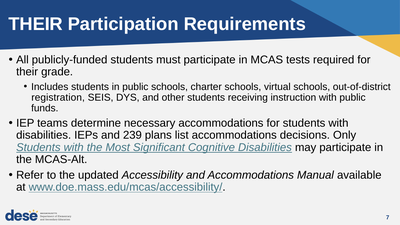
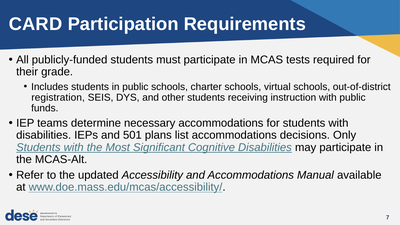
THEIR: THEIR -> CARD (36, 24)
239: 239 -> 501 (132, 135)
